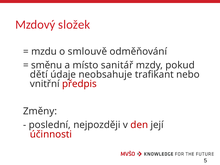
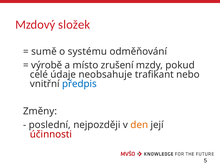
mzdu: mzdu -> sumě (44, 51)
smlouvě: smlouvě -> systému (87, 51)
směnu: směnu -> výrobě (47, 65)
sanitář: sanitář -> zrušení (117, 65)
dětí: dětí -> celé (39, 75)
předpis colour: red -> blue (79, 84)
den colour: red -> orange (139, 125)
